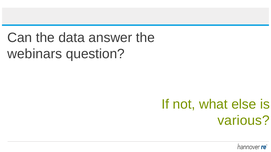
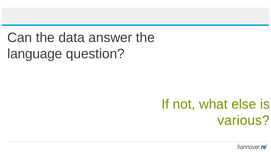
webinars: webinars -> language (35, 54)
